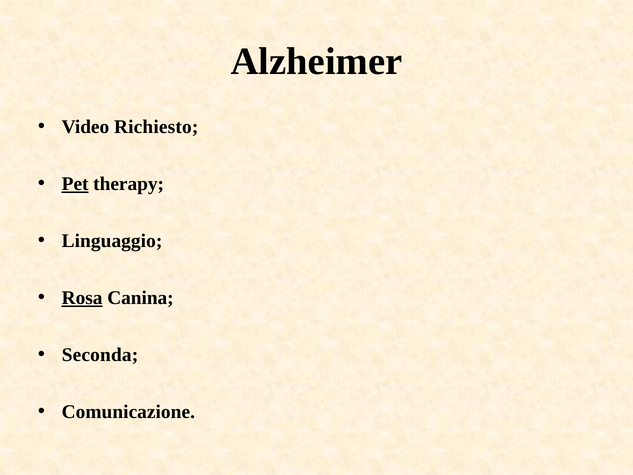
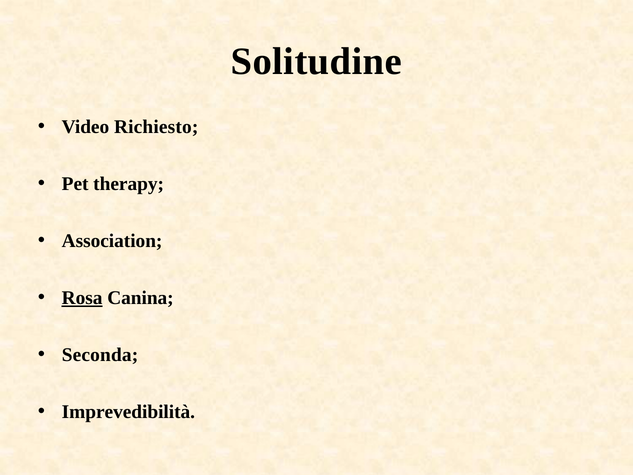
Alzheimer: Alzheimer -> Solitudine (316, 61)
Pet underline: present -> none (75, 184)
Linguaggio: Linguaggio -> Association (112, 241)
Comunicazione: Comunicazione -> Imprevedibilità (128, 412)
